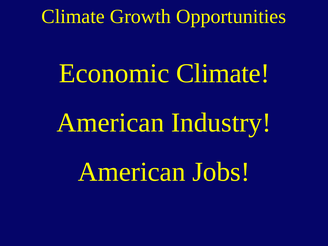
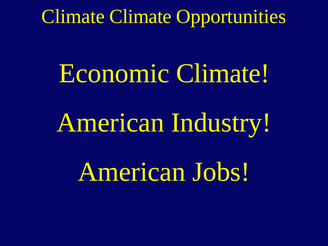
Climate Growth: Growth -> Climate (141, 17)
